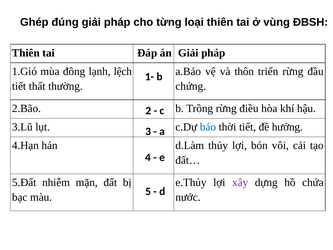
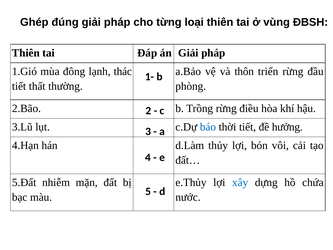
lệch: lệch -> thác (123, 71)
chứng: chứng -> phòng (191, 86)
xây colour: purple -> blue (240, 182)
